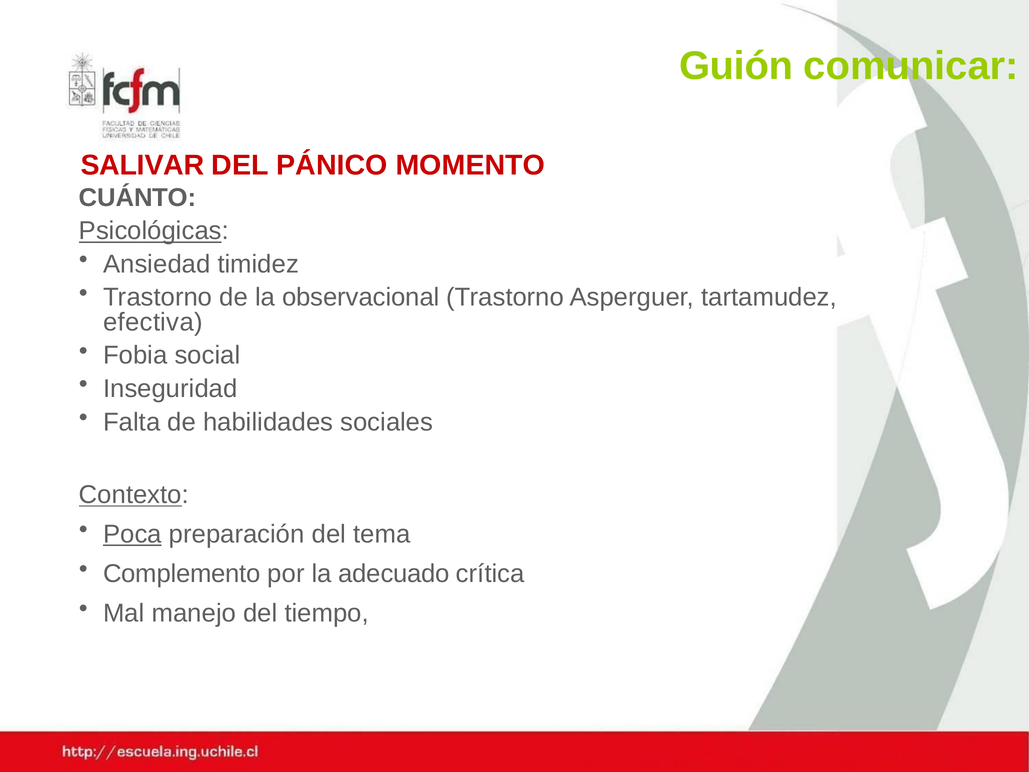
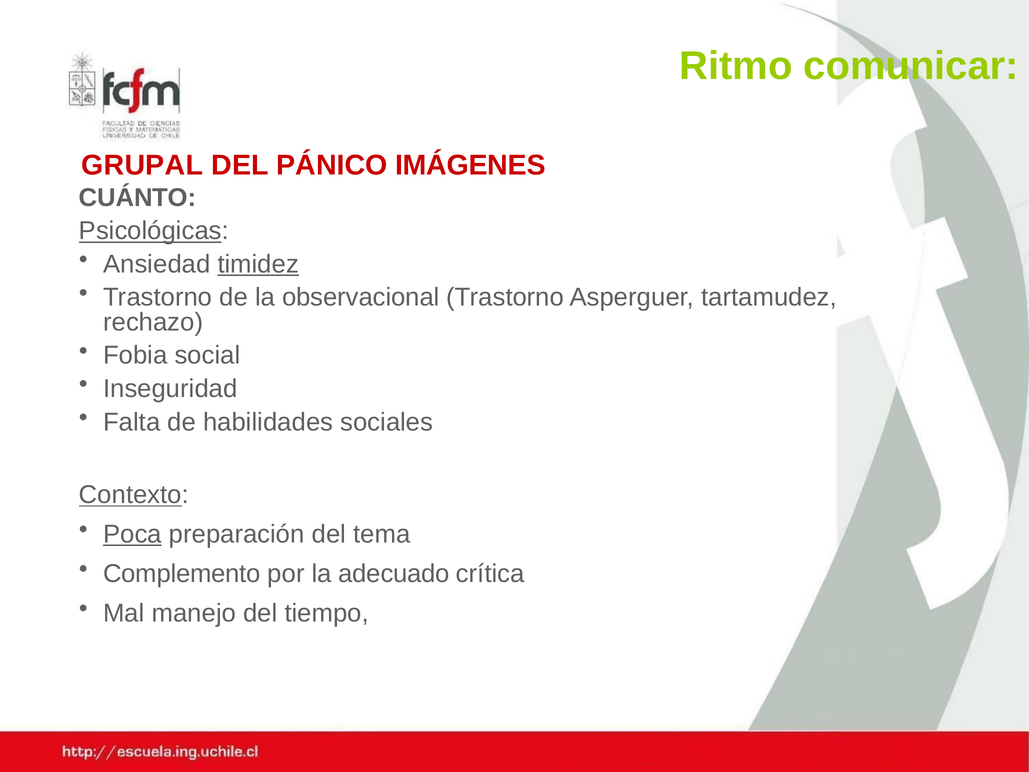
Guión: Guión -> Ritmo (736, 66)
SALIVAR: SALIVAR -> GRUPAL (142, 165)
MOMENTO: MOMENTO -> IMÁGENES (470, 165)
timidez underline: none -> present (258, 264)
efectiva: efectiva -> rechazo (153, 322)
